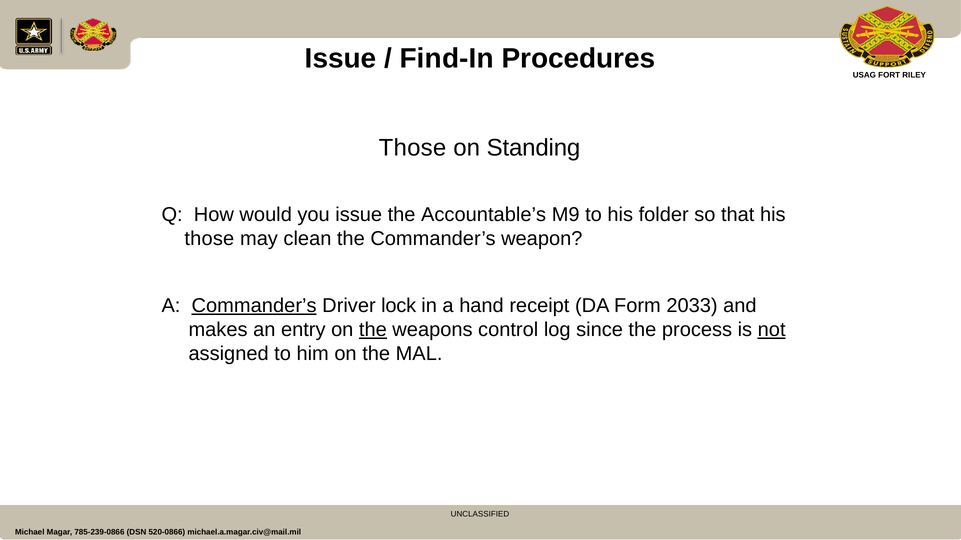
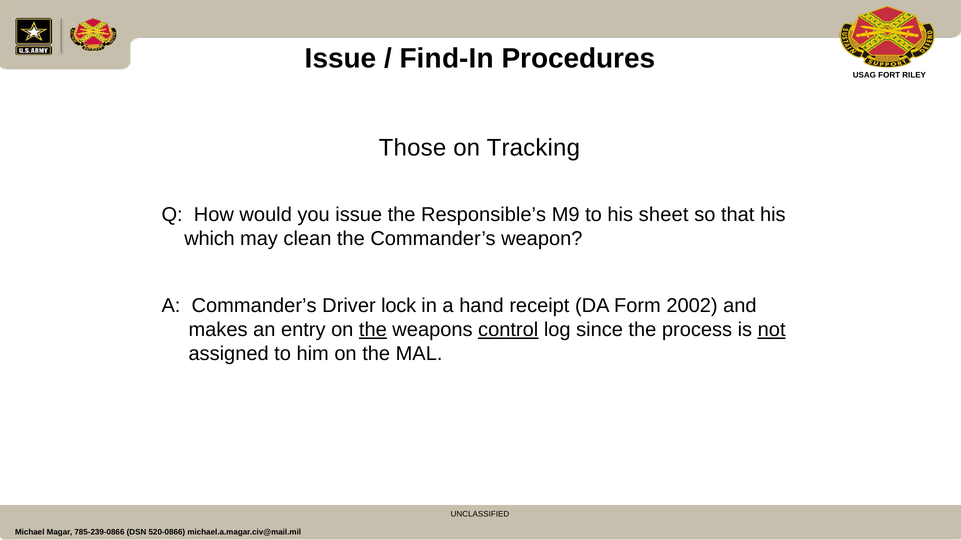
Standing: Standing -> Tracking (533, 148)
Accountable’s: Accountable’s -> Responsible’s (484, 215)
folder: folder -> sheet (664, 215)
those: those -> which (210, 239)
Commander’s underline: present -> none (254, 306)
2033: 2033 -> 2002 (692, 306)
control underline: none -> present (508, 330)
